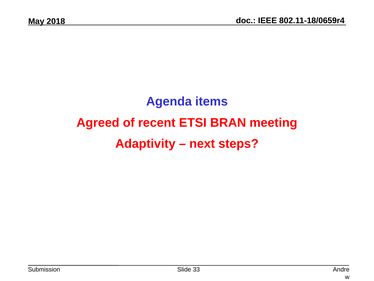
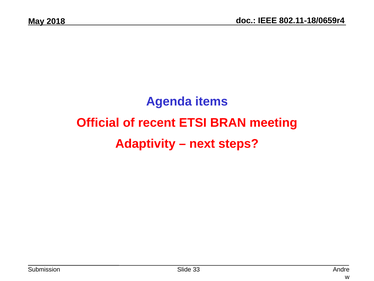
Agreed: Agreed -> Official (98, 122)
